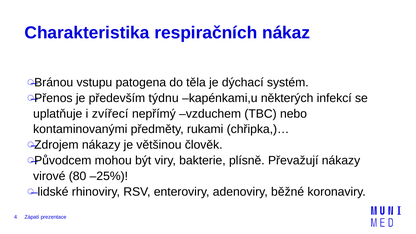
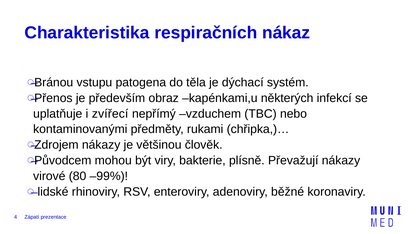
týdnu: týdnu -> obraz (164, 98)
–25%: –25% -> –99% (109, 176)
